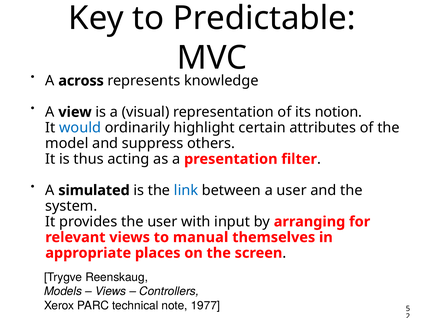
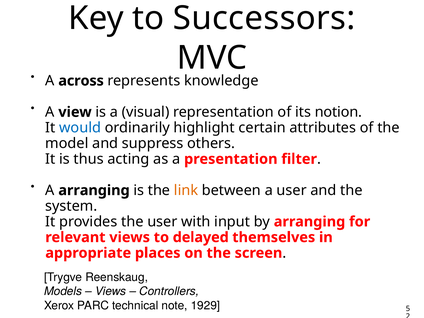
Predictable: Predictable -> Successors (264, 18)
A simulated: simulated -> arranging (94, 190)
link colour: blue -> orange (186, 190)
manual: manual -> delayed (201, 237)
1977: 1977 -> 1929 (206, 305)
